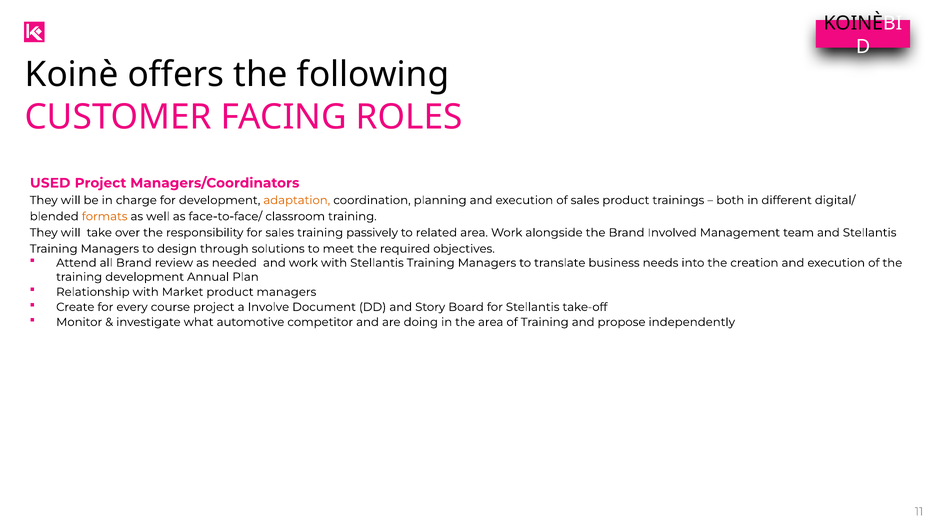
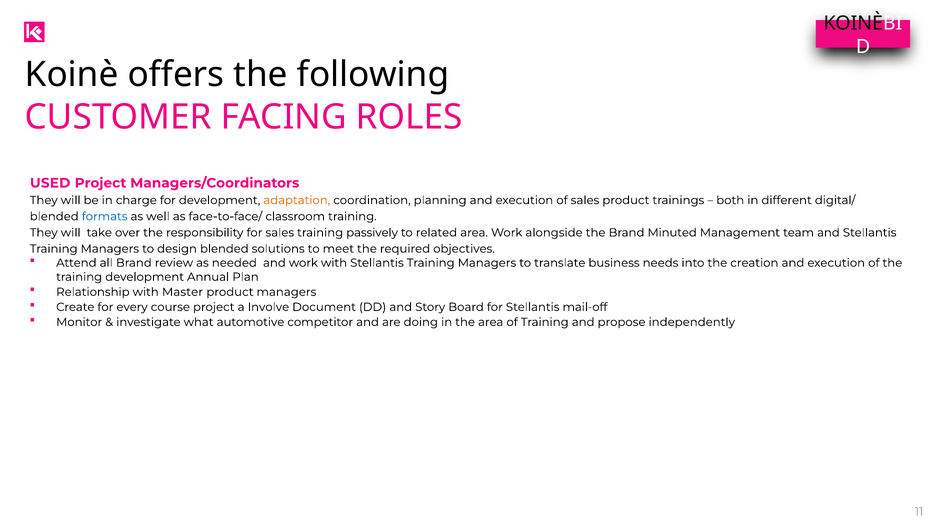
formats colour: orange -> blue (105, 216)
Involved: Involved -> Minuted (672, 233)
design through: through -> blended (224, 249)
Market: Market -> Master (183, 292)
take-off: take-off -> mail-off (585, 307)
